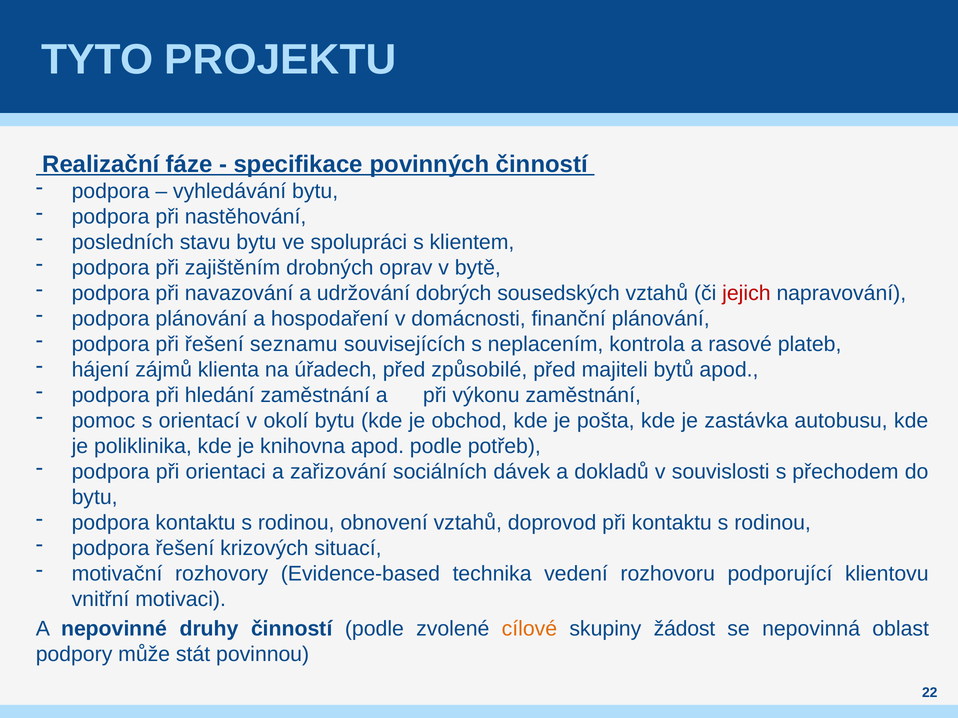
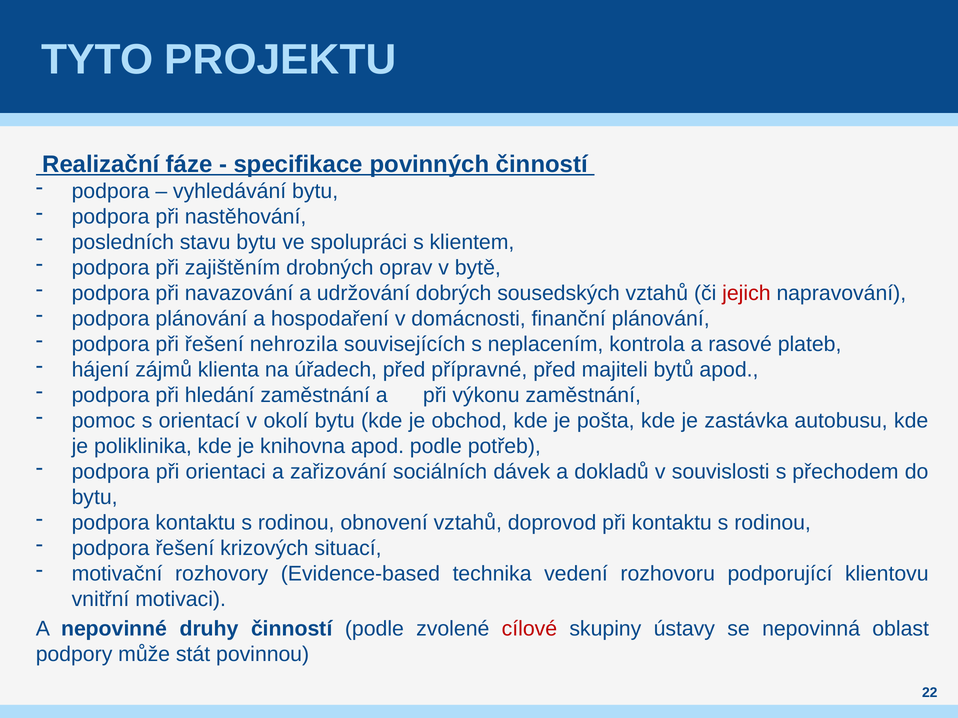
seznamu: seznamu -> nehrozila (294, 344)
způsobilé: způsobilé -> přípravné (479, 370)
cílové colour: orange -> red (529, 629)
žádost: žádost -> ústavy (684, 629)
